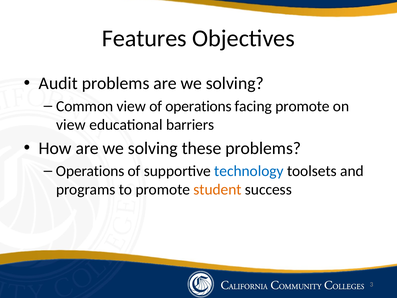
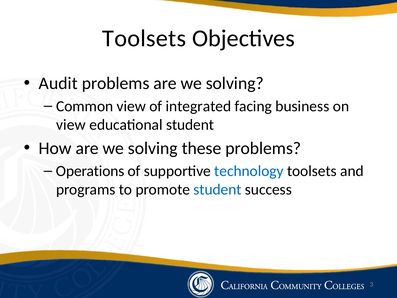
Features: Features -> Toolsets (144, 38)
of operations: operations -> integrated (198, 106)
facing promote: promote -> business (302, 106)
educational barriers: barriers -> student (190, 125)
student colour: orange -> blue (217, 189)
